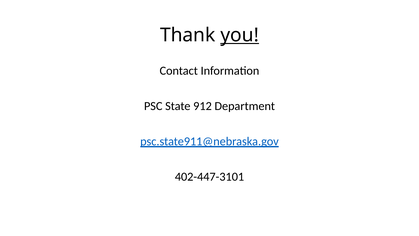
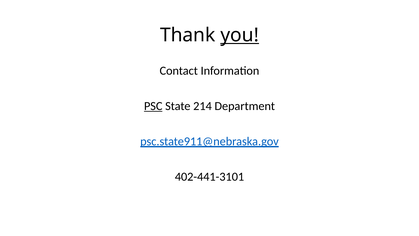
PSC underline: none -> present (153, 106)
912: 912 -> 214 (203, 106)
402-447-3101: 402-447-3101 -> 402-441-3101 (209, 176)
